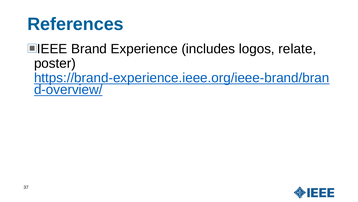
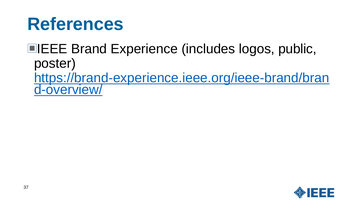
relate: relate -> public (297, 49)
